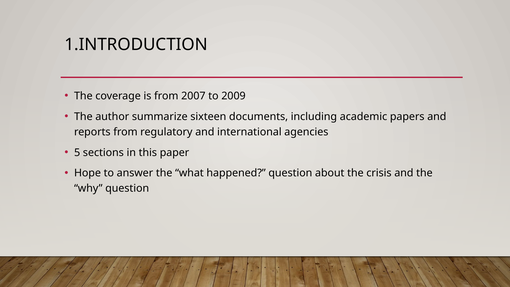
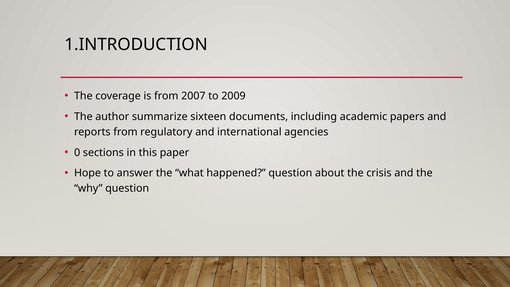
5: 5 -> 0 (77, 152)
